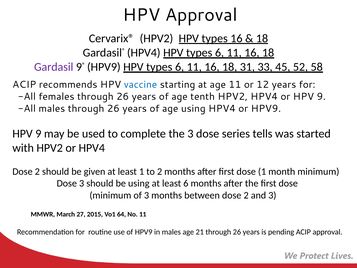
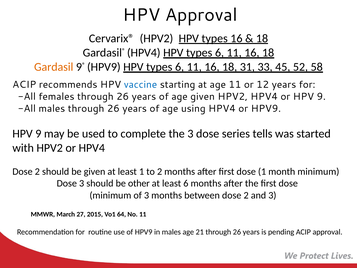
Gardasil colour: purple -> orange (54, 67)
age tenth: tenth -> given (203, 97)
be using: using -> other (139, 183)
